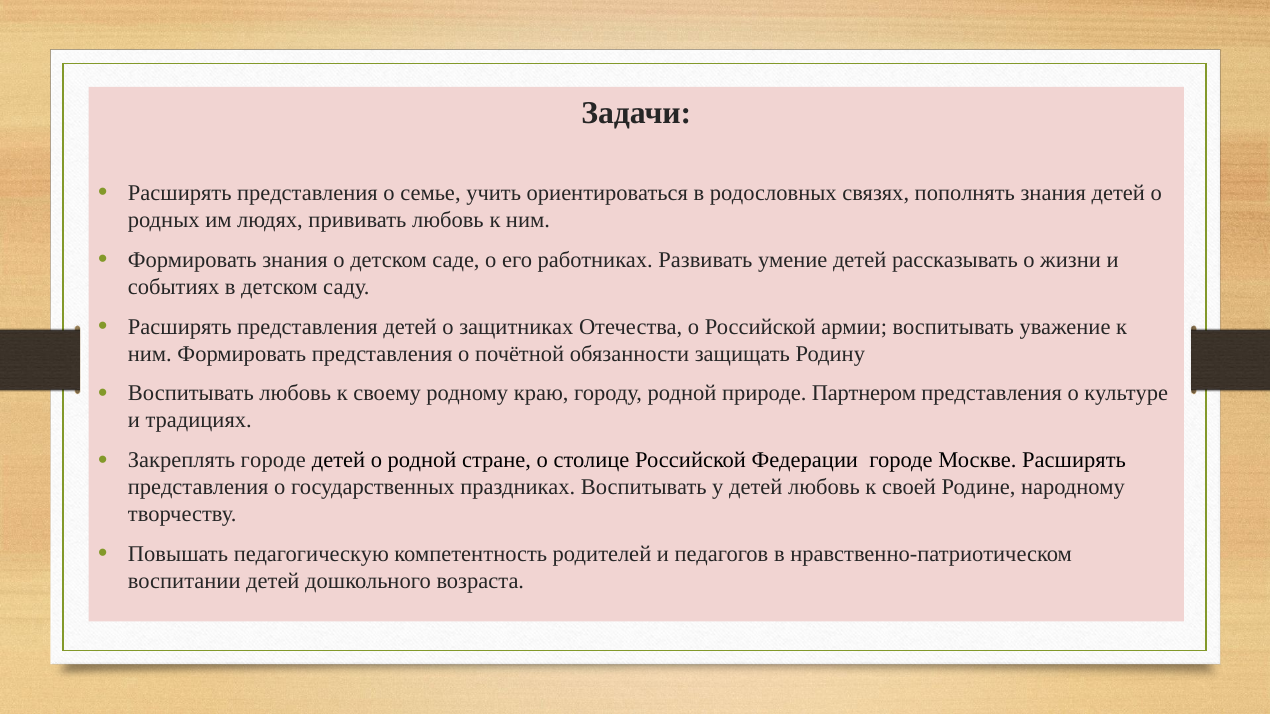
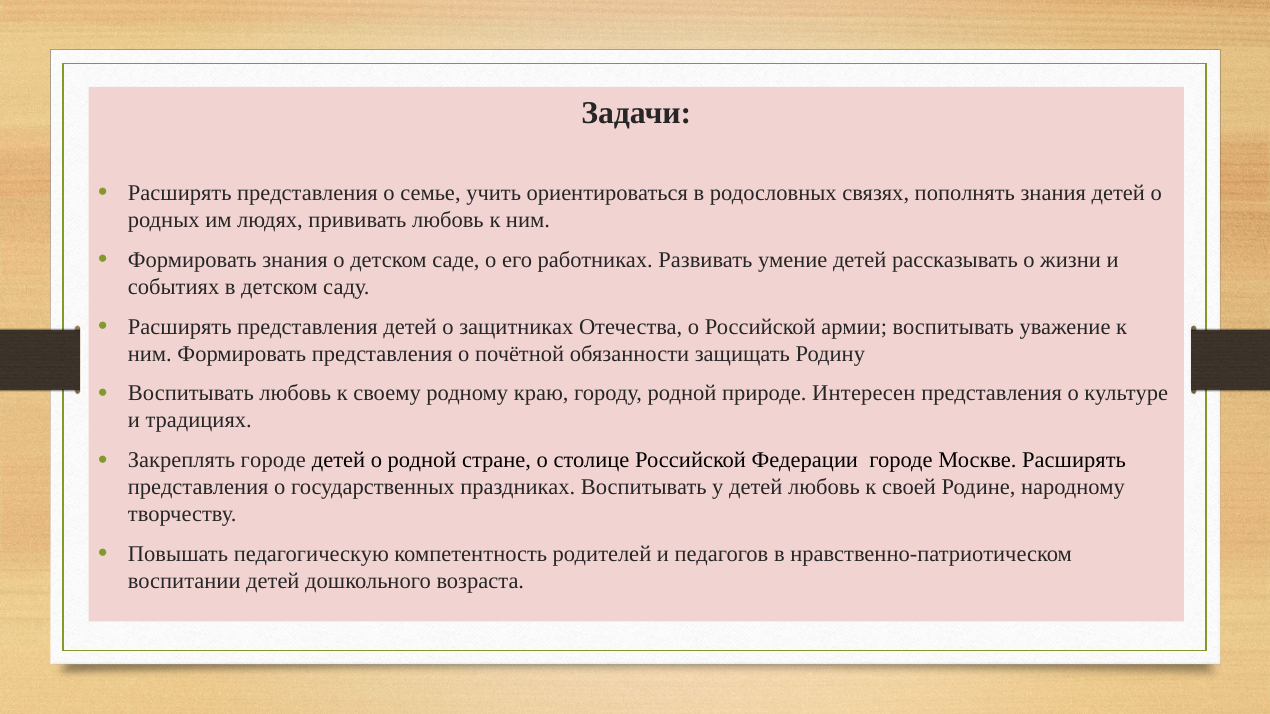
Партнером: Партнером -> Интересен (864, 394)
